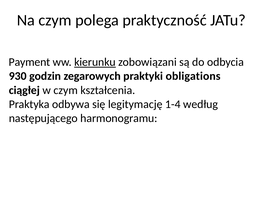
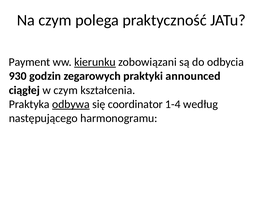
obligations: obligations -> announced (193, 76)
odbywa underline: none -> present (71, 104)
legitymację: legitymację -> coordinator (135, 104)
